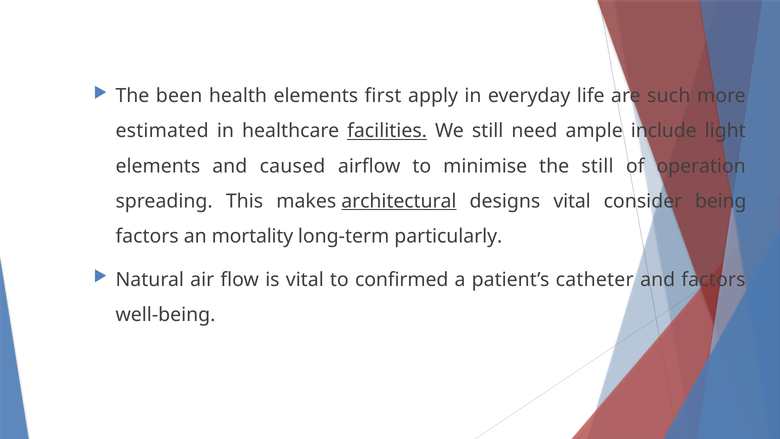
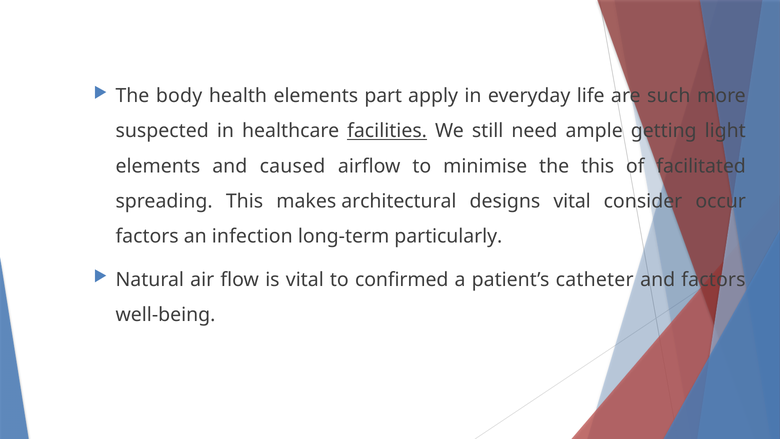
been: been -> body (179, 96)
first: first -> part (383, 96)
estimated: estimated -> suspected (162, 131)
include: include -> getting (664, 131)
the still: still -> this (598, 166)
operation: operation -> facilitated (701, 166)
architectural underline: present -> none (399, 201)
being: being -> occur (721, 201)
mortality: mortality -> infection (252, 236)
